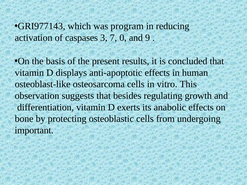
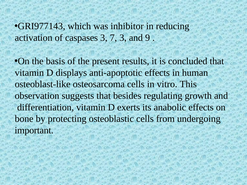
program: program -> inhibitor (127, 26)
7 0: 0 -> 3 (123, 38)
